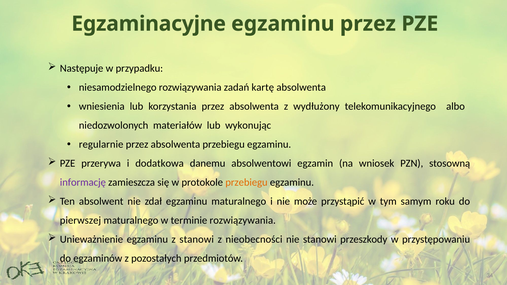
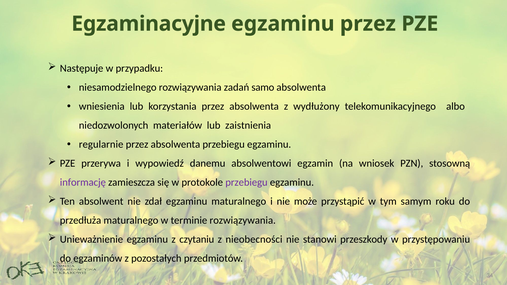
kartę: kartę -> samo (263, 88)
wykonując: wykonując -> zaistnienia (248, 126)
dodatkowa: dodatkowa -> wypowiedź (160, 164)
przebiegu colour: orange -> purple (246, 183)
pierwszej: pierwszej -> przedłuża (81, 221)
z stanowi: stanowi -> czytaniu (197, 240)
